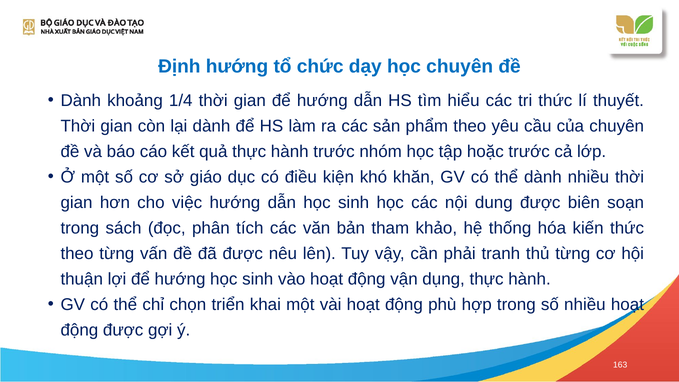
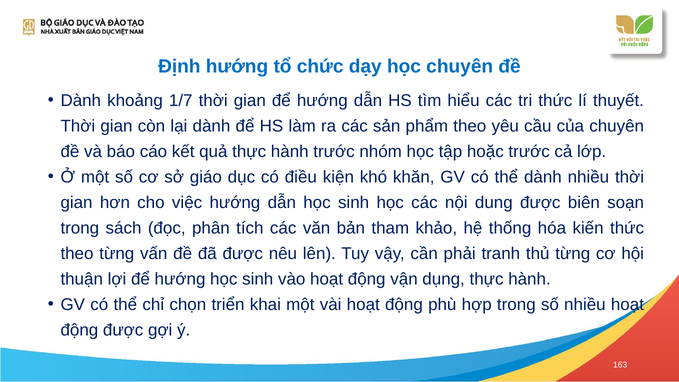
1/4: 1/4 -> 1/7 (181, 101)
